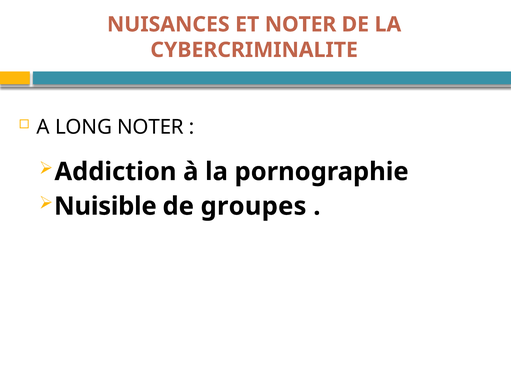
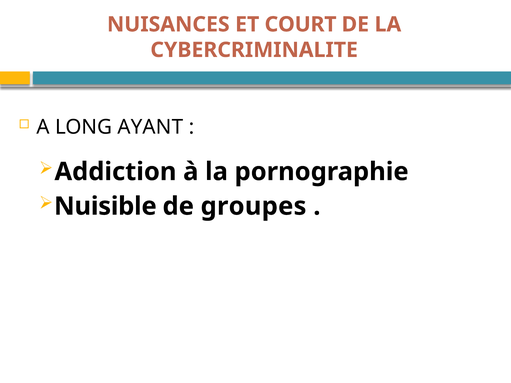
ET NOTER: NOTER -> COURT (301, 24)
LONG NOTER: NOTER -> AYANT (150, 127)
